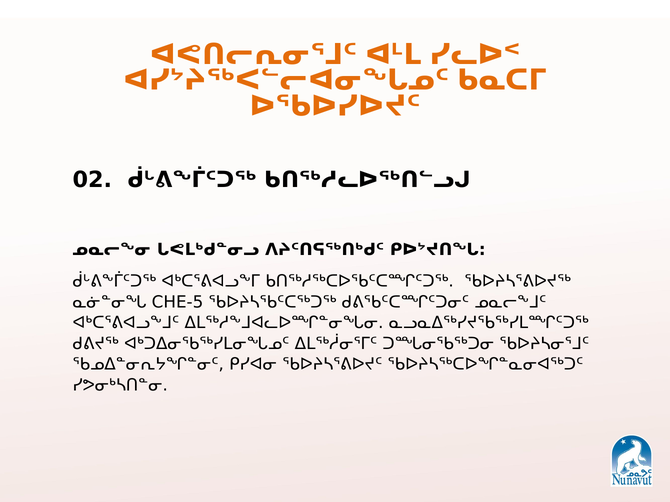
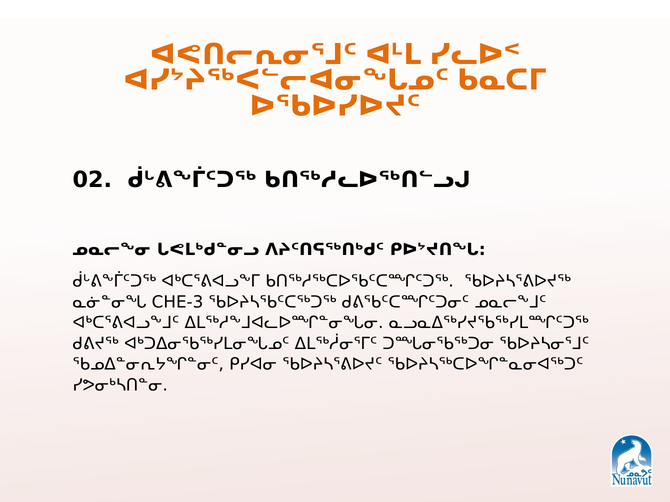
CHE-5: CHE-5 -> CHE-3 (178, 302)
